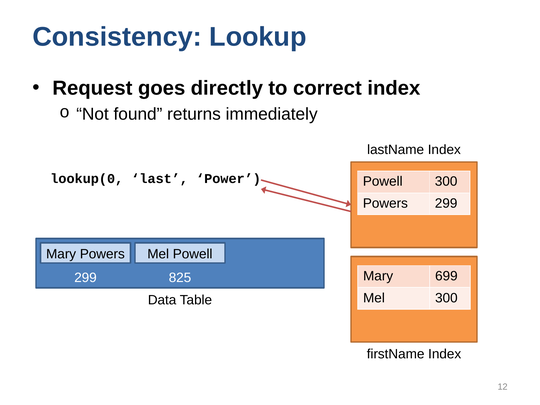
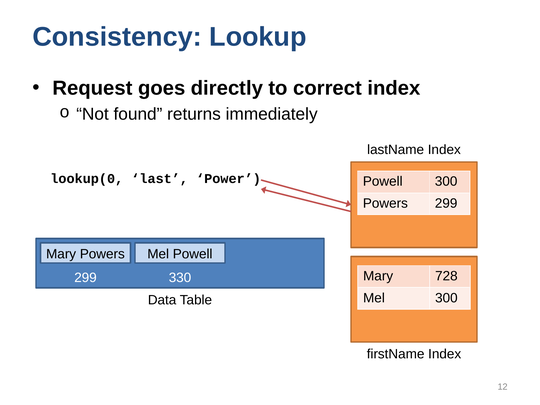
699: 699 -> 728 (446, 276)
825: 825 -> 330 (180, 278)
